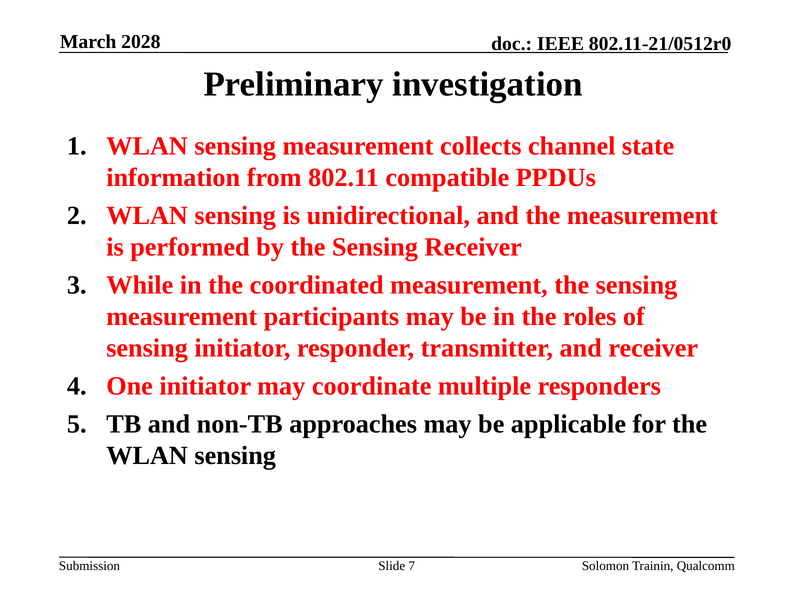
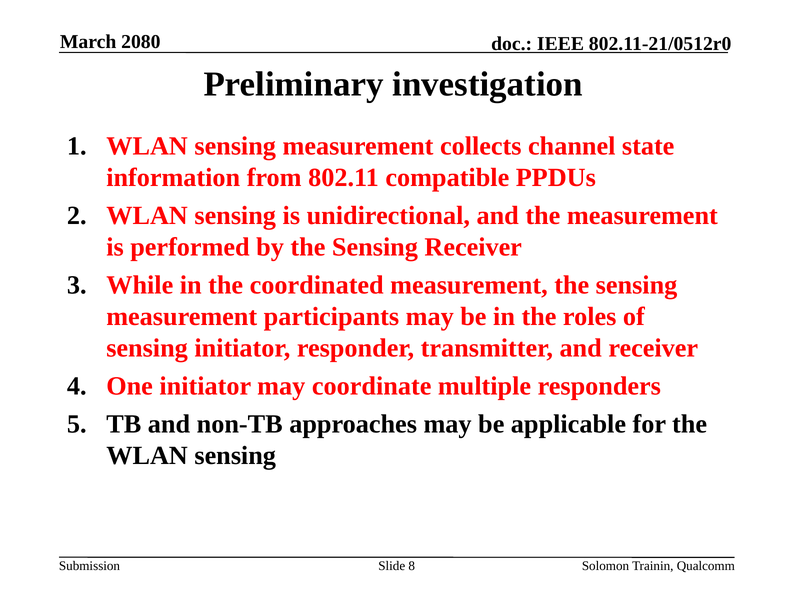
2028: 2028 -> 2080 (141, 42)
7: 7 -> 8 (412, 566)
